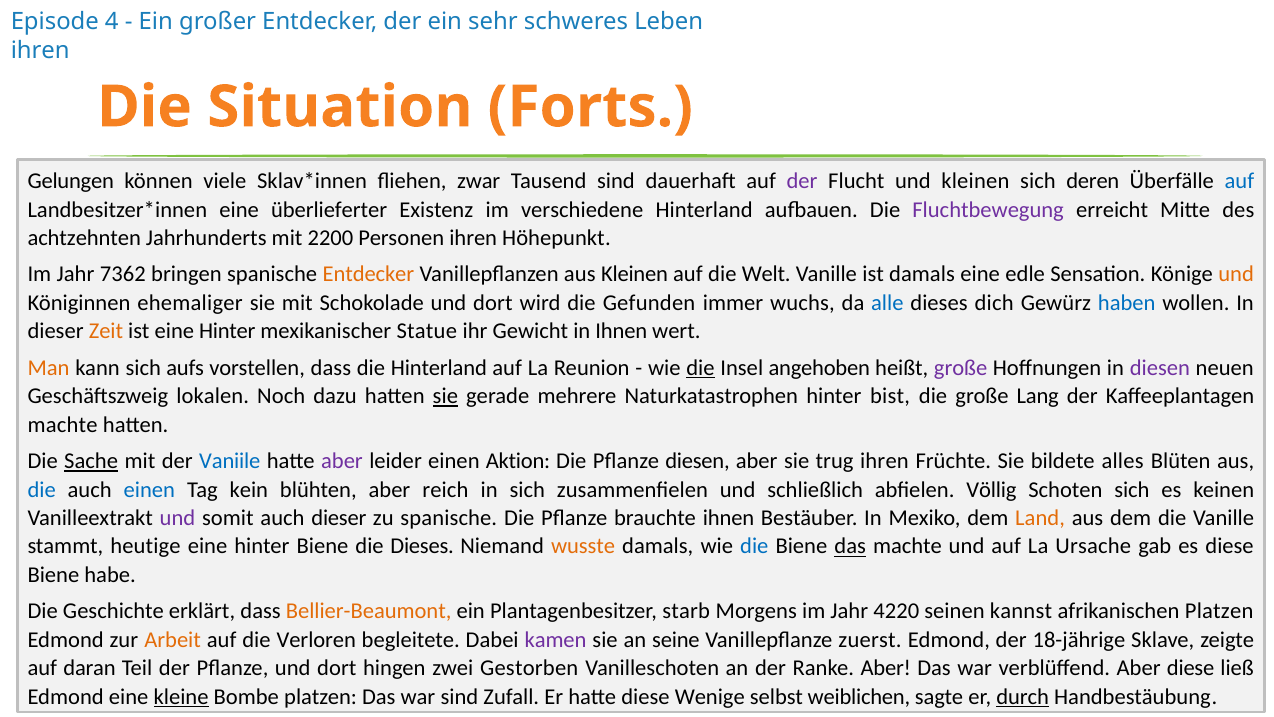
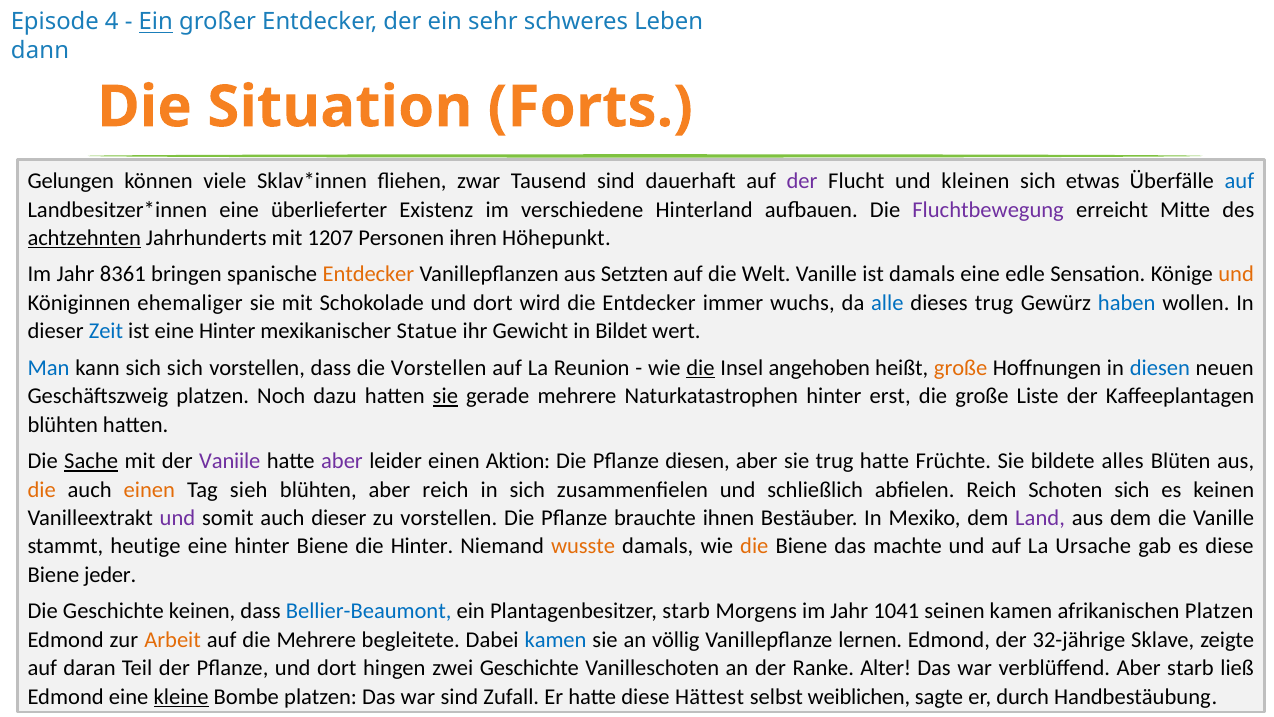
Ein underline: none -> present (156, 22)
ihren: ihren -> dann (40, 51)
deren: deren -> etwas (1093, 181)
achtzehnten underline: none -> present (84, 238)
2200: 2200 -> 1207 (330, 238)
7362: 7362 -> 8361 (123, 274)
aus Kleinen: Kleinen -> Setzten (635, 274)
die Gefunden: Gefunden -> Entdecker (649, 303)
dieses dich: dich -> trug (994, 303)
Zeit colour: orange -> blue (106, 331)
in Ihnen: Ihnen -> Bildet (621, 331)
Man colour: orange -> blue (49, 368)
sich aufs: aufs -> sich (185, 368)
die Hinterland: Hinterland -> Vorstellen (439, 368)
große colour: purple -> orange (961, 368)
diesen colour: purple -> blue (1160, 368)
Geschäftszweig lokalen: lokalen -> platzen (213, 396)
bist: bist -> erst (890, 396)
Lang: Lang -> Liste (1038, 396)
machte: machte -> blühten (63, 424)
Vaniile colour: blue -> purple (230, 461)
trug ihren: ihren -> hatte (885, 461)
die colour: blue -> orange (42, 489)
einen colour: blue -> orange (149, 489)
kein: kein -> sieh (249, 489)
abfielen Völlig: Völlig -> Reich (991, 489)
zu spanische: spanische -> vorstellen (449, 518)
Land colour: orange -> purple (1040, 518)
die Dieses: Dieses -> Hinter (422, 546)
die colour: blue -> orange (754, 546)
das underline: present -> none (850, 546)
habe: habe -> jeder (110, 575)
Geschichte erklärt: erklärt -> keinen (202, 611)
Bellier-Beaumont colour: orange -> blue (369, 611)
4220: 4220 -> 1041 (896, 611)
seinen kannst: kannst -> kamen (1021, 611)
die Verloren: Verloren -> Mehrere (316, 640)
kamen colour: purple -> blue (556, 640)
seine: seine -> völlig (676, 640)
zuerst: zuerst -> lernen (870, 640)
18-jährige: 18-jährige -> 32-jährige (1079, 640)
zwei Gestorben: Gestorben -> Geschichte (529, 668)
Ranke Aber: Aber -> Alter (886, 668)
Aber diese: diese -> starb (1191, 668)
Wenige: Wenige -> Hättest (710, 696)
durch underline: present -> none (1023, 696)
